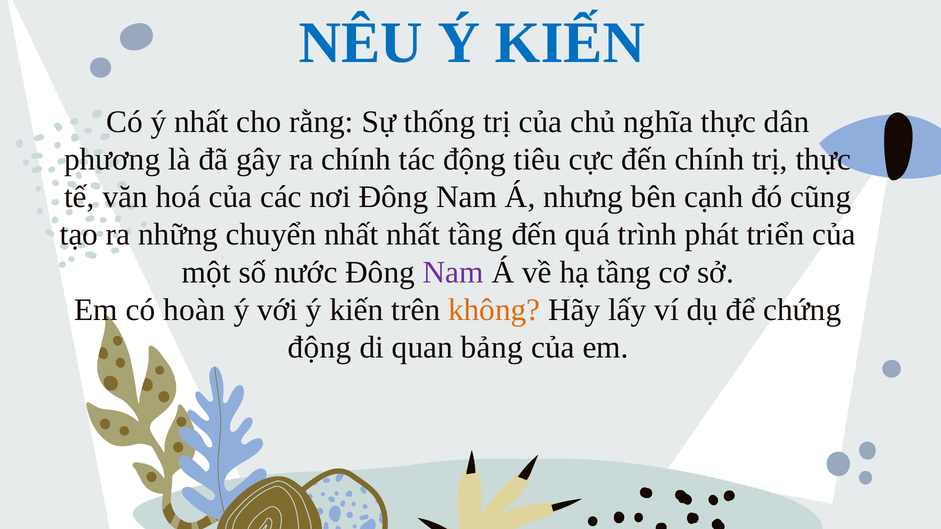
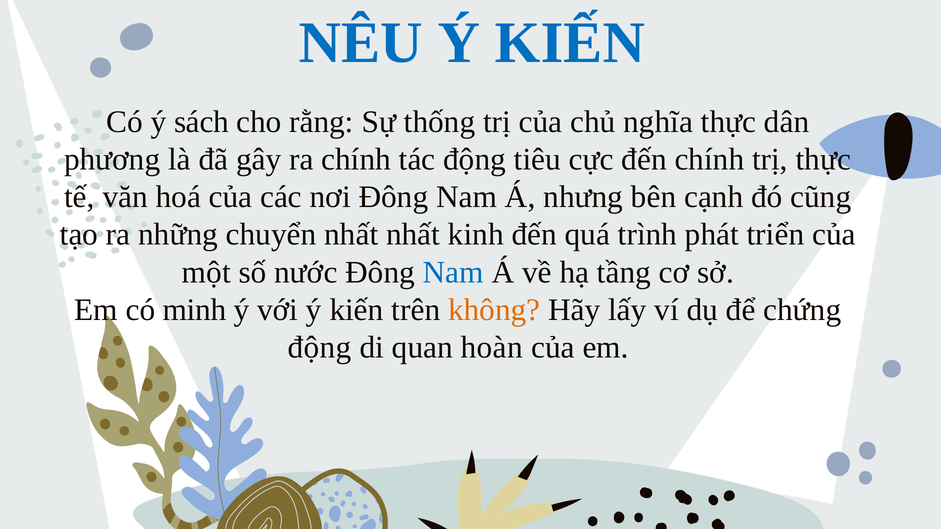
ý nhất: nhất -> sách (201, 122)
nhất tầng: tầng -> kinh (476, 235)
Nam colour: purple -> blue (453, 272)
hoàn: hoàn -> minh (195, 310)
bảng: bảng -> hoàn (492, 348)
